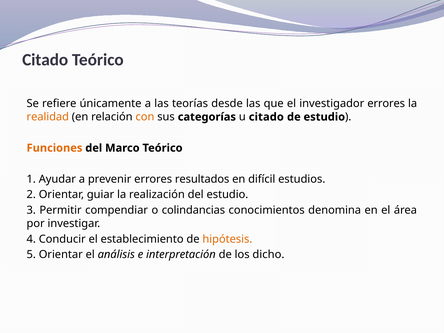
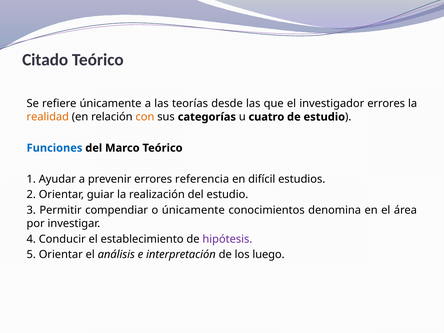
u citado: citado -> cuatro (266, 117)
Funciones colour: orange -> blue (55, 148)
resultados: resultados -> referencia (202, 179)
o colindancias: colindancias -> únicamente (193, 210)
hipótesis colour: orange -> purple (227, 239)
dicho: dicho -> luego (269, 255)
